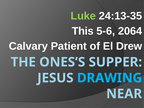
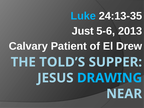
Luke colour: light green -> light blue (83, 16)
This: This -> Just (83, 31)
2064: 2064 -> 2013 (130, 31)
ONES’S: ONES’S -> TOLD’S (62, 62)
